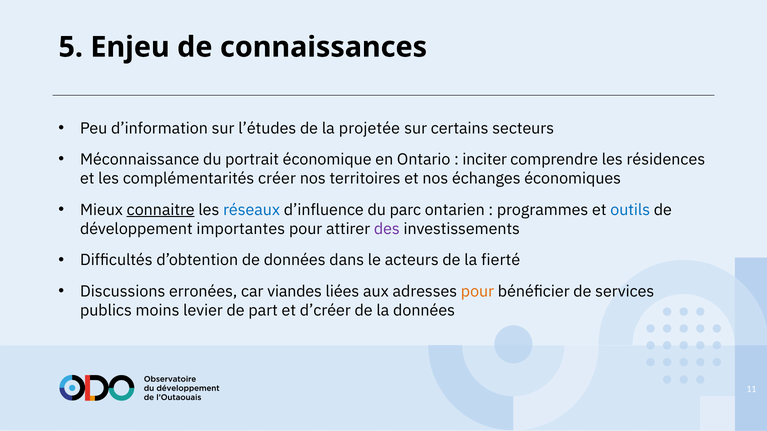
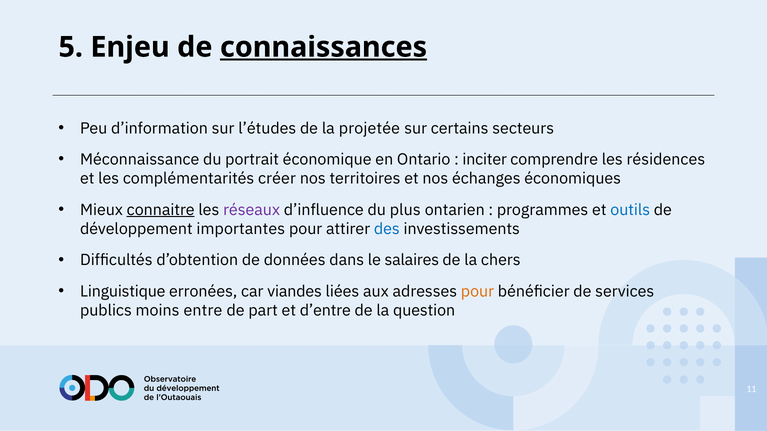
connaissances underline: none -> present (324, 47)
réseaux colour: blue -> purple (252, 210)
parc: parc -> plus (405, 210)
des colour: purple -> blue (387, 229)
acteurs: acteurs -> salaires (412, 260)
fierté: fierté -> chers (501, 260)
Discussions: Discussions -> Linguistique (123, 292)
levier: levier -> entre (203, 311)
d’créer: d’créer -> d’entre (325, 311)
la données: données -> question (424, 311)
